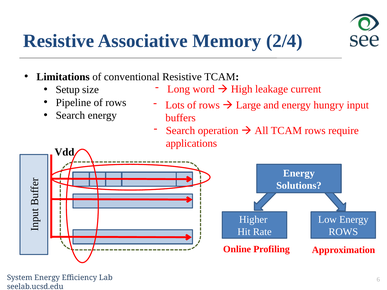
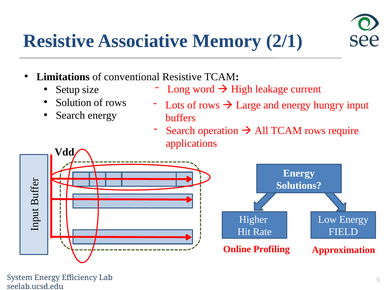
2/4: 2/4 -> 2/1 (284, 41)
Pipeline: Pipeline -> Solution (73, 103)
ROWS: ROWS -> FIELD (343, 232)
